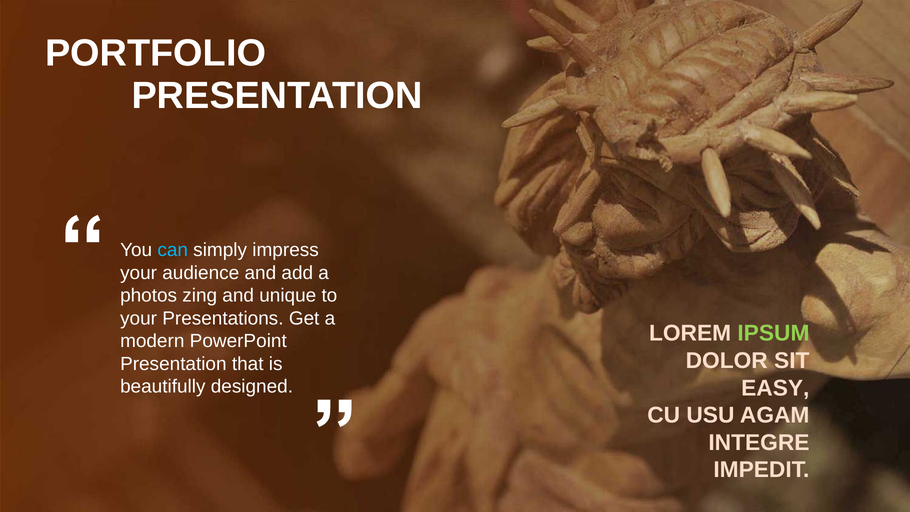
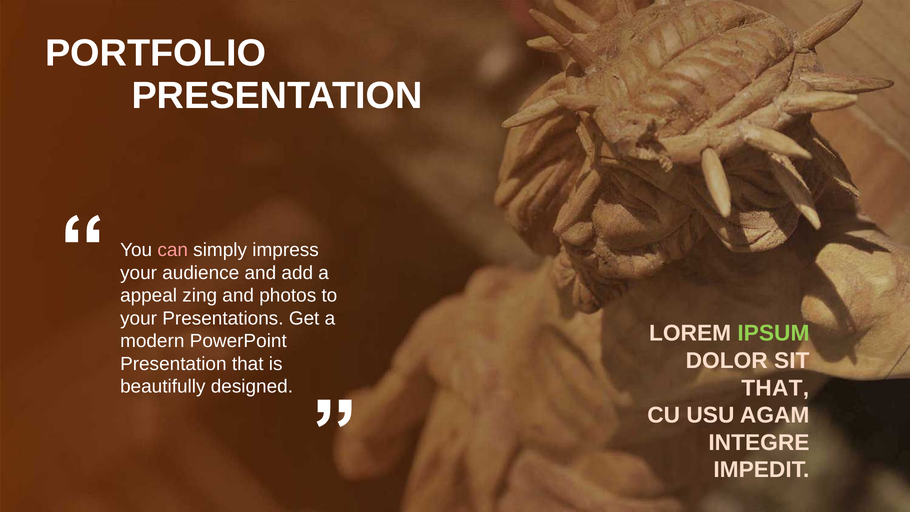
can colour: light blue -> pink (173, 250)
photos: photos -> appeal (149, 295)
unique: unique -> photos (288, 295)
EASY: EASY -> THAT (775, 388)
